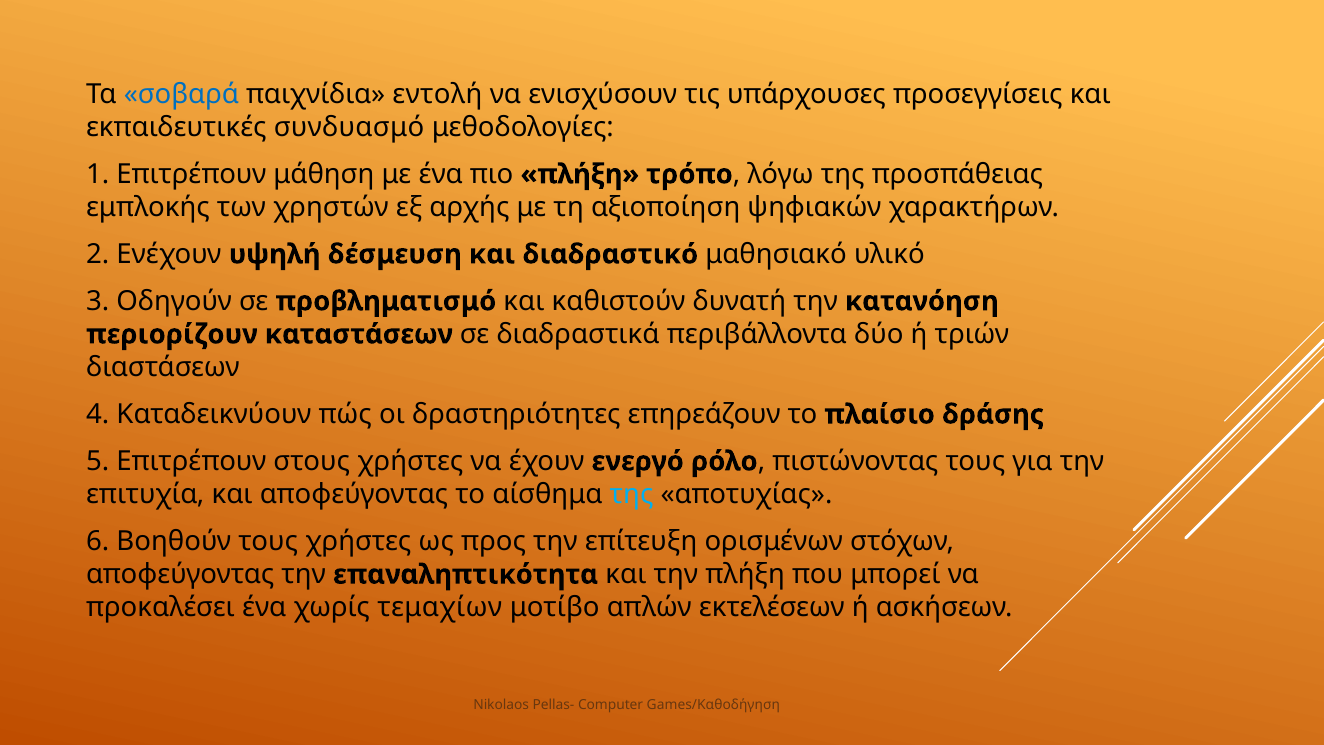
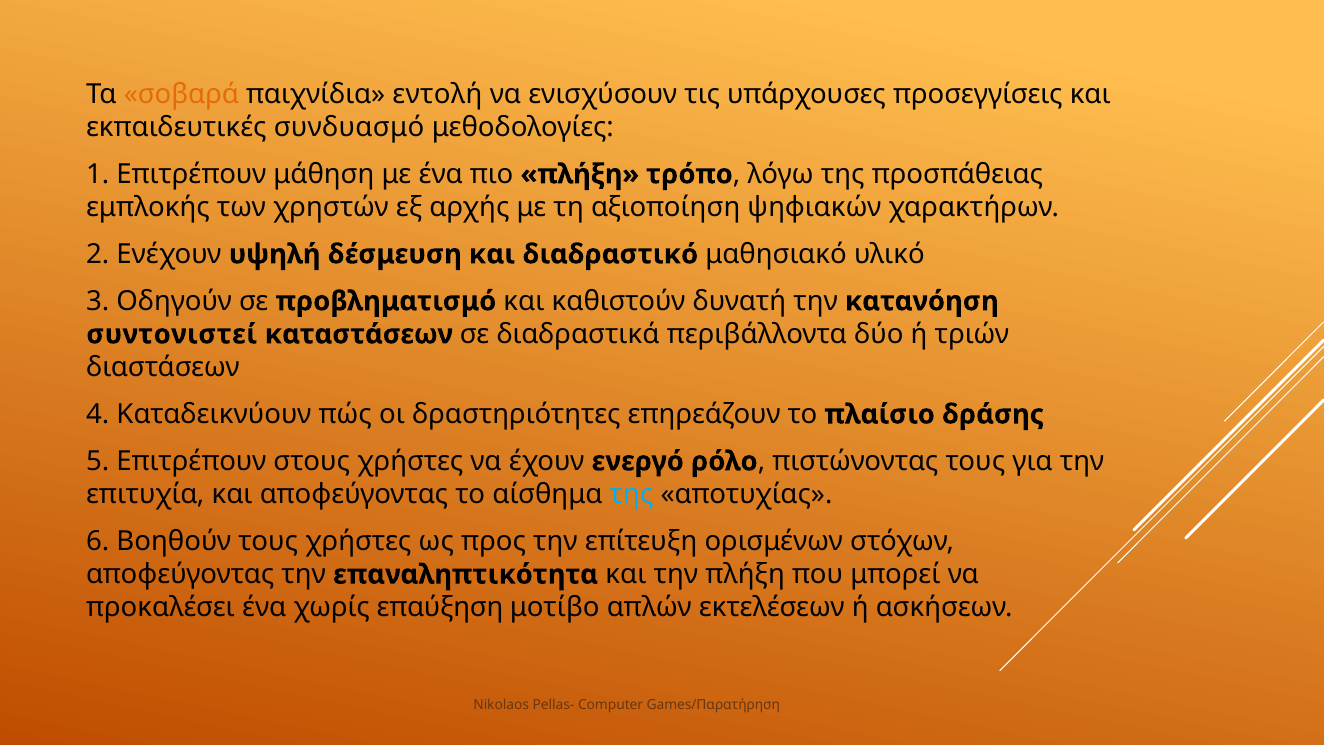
σοβαρά colour: blue -> orange (181, 94)
περιορίζουν: περιορίζουν -> συντονιστεί (172, 334)
τεμαχίων: τεμαχίων -> επαύξηση (440, 607)
Games/Καθοδήγηση: Games/Καθοδήγηση -> Games/Παρατήρηση (713, 704)
